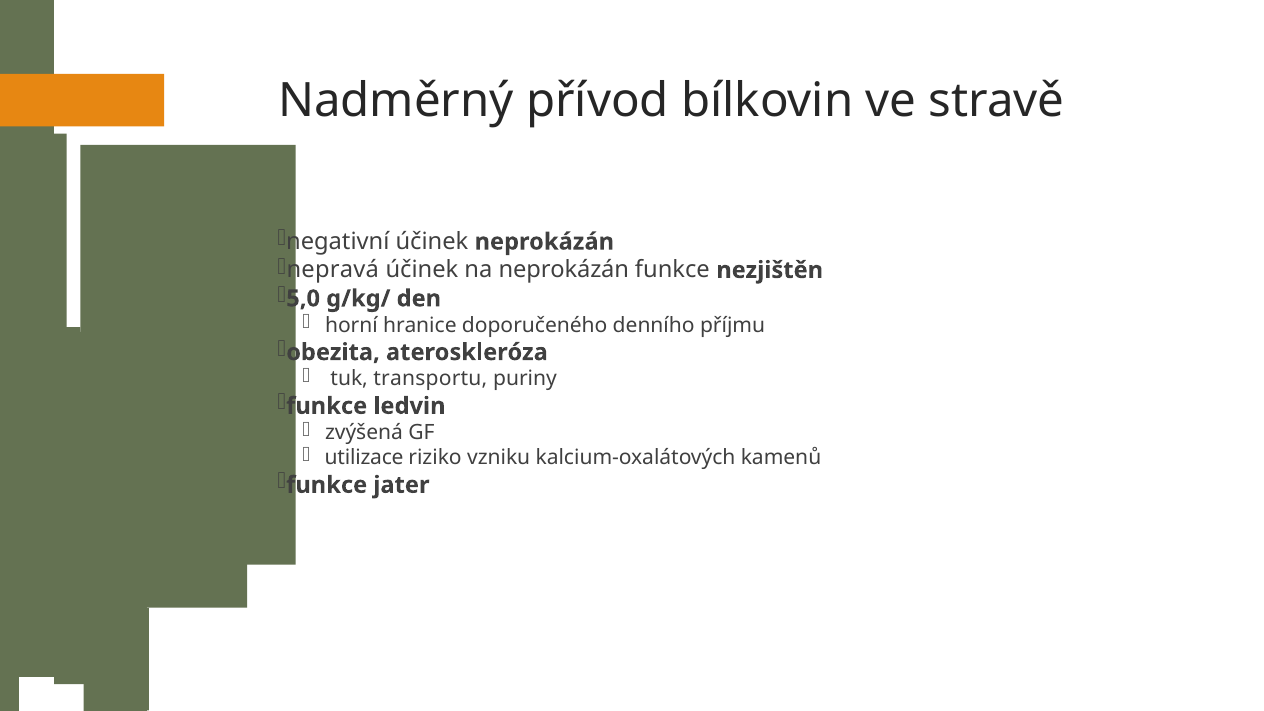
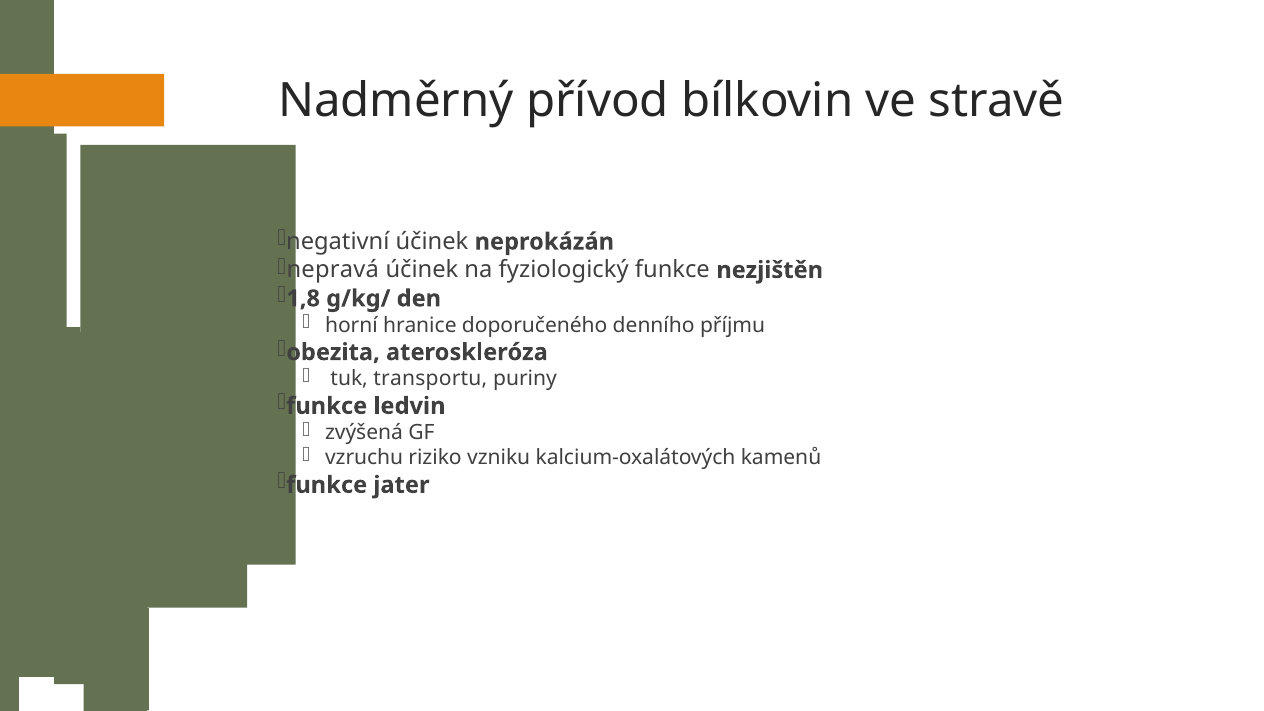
na neprokázán: neprokázán -> fyziologický (564, 270)
5,0: 5,0 -> 1,8 (303, 299)
utilizace: utilizace -> vzruchu (364, 458)
